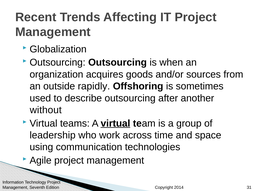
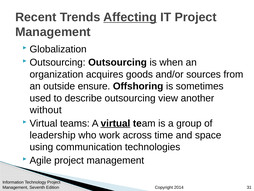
Affecting underline: none -> present (130, 17)
rapidly: rapidly -> ensure (94, 86)
after: after -> view (168, 98)
